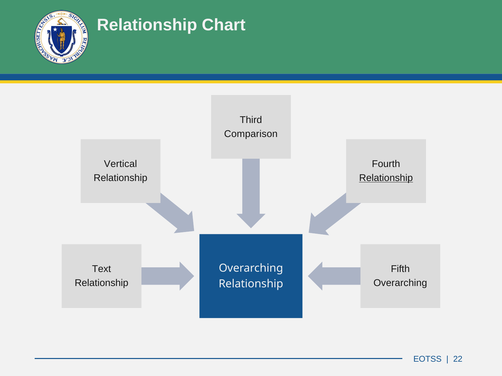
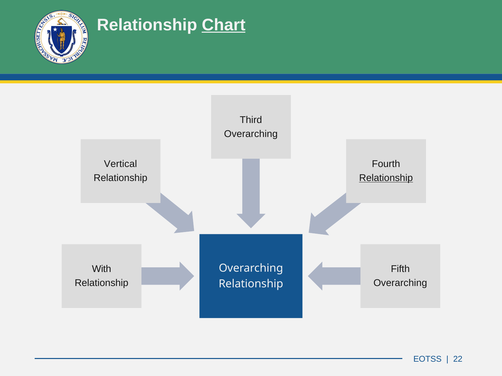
Chart underline: none -> present (224, 25)
Comparison: Comparison -> Overarching (251, 134)
Text: Text -> With (102, 269)
